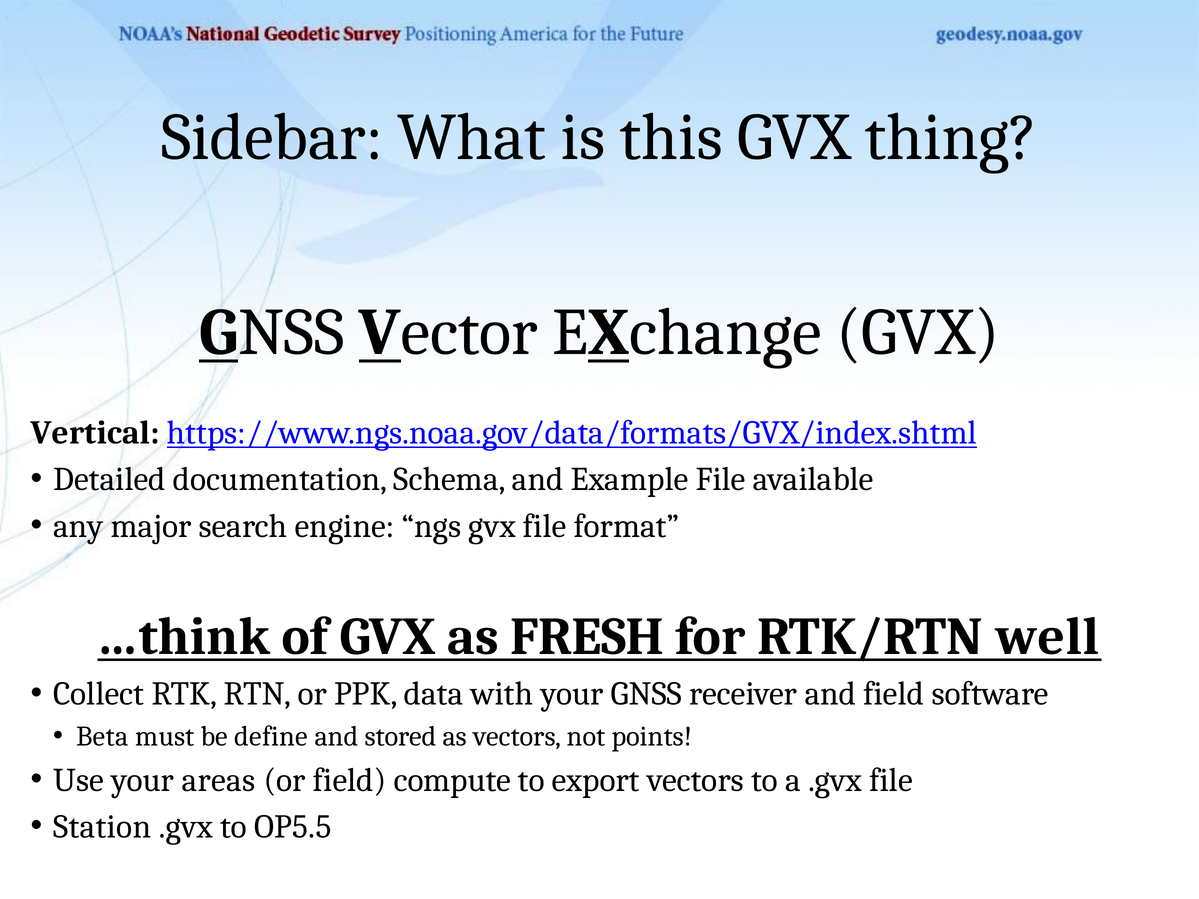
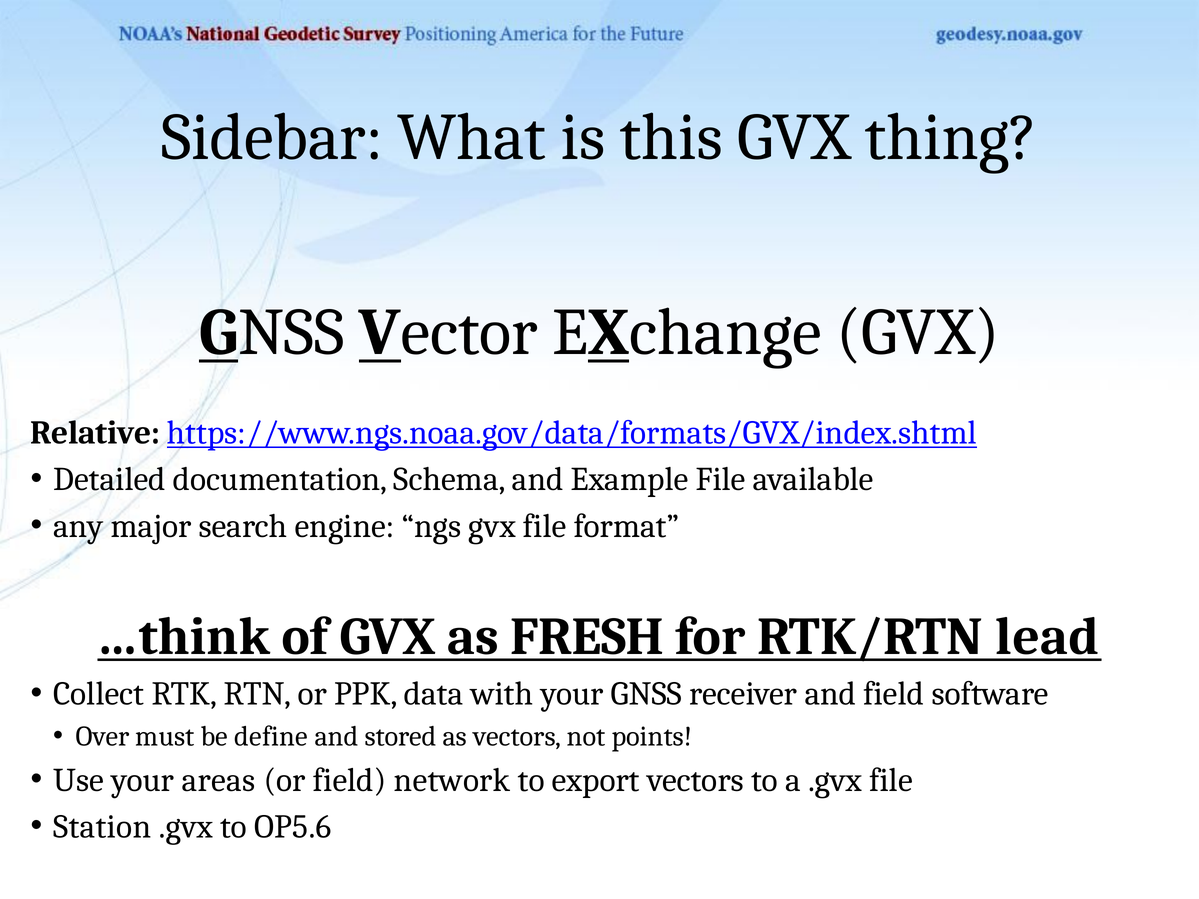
Vertical: Vertical -> Relative (95, 433)
well: well -> lead (1047, 637)
Beta: Beta -> Over (103, 736)
compute: compute -> network (452, 780)
OP5.5: OP5.5 -> OP5.6 (293, 827)
